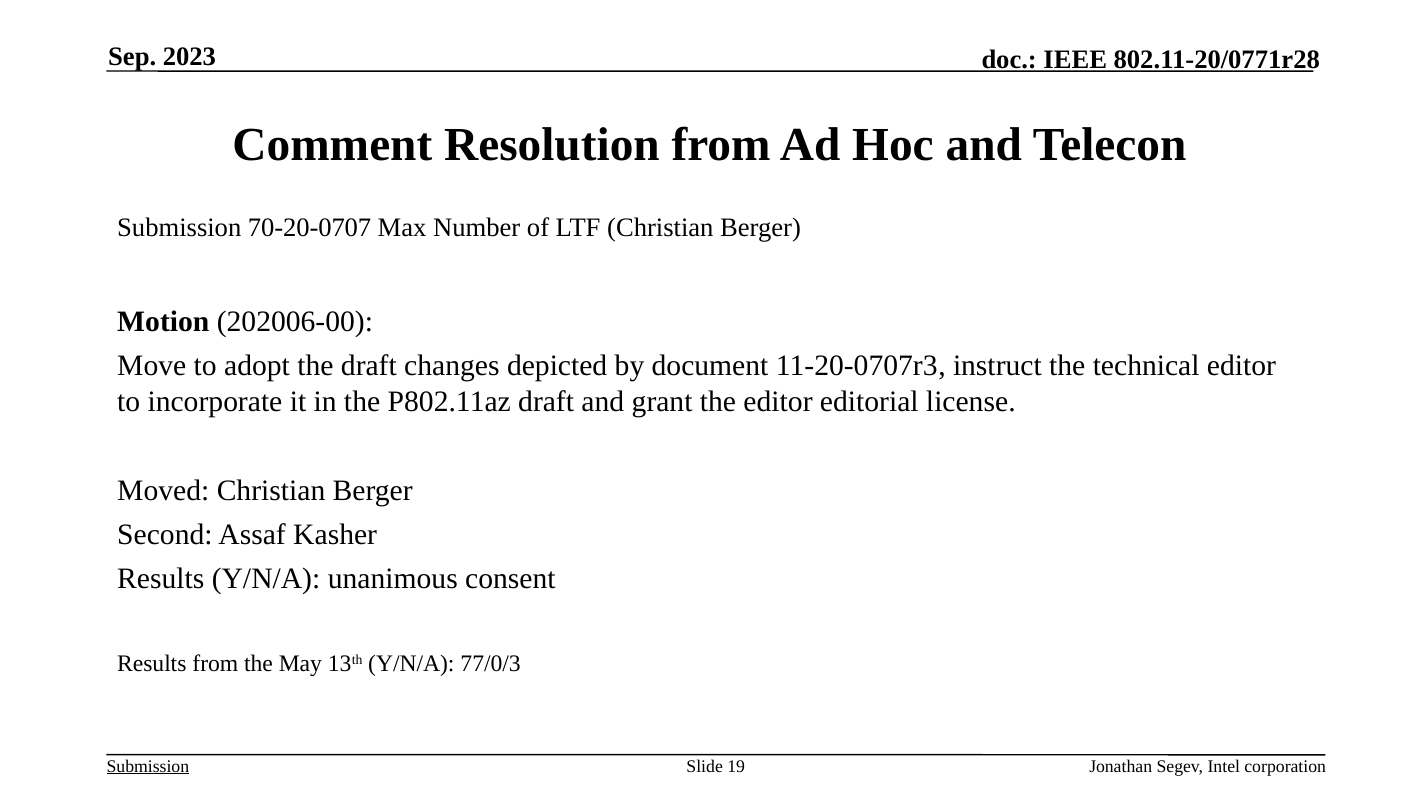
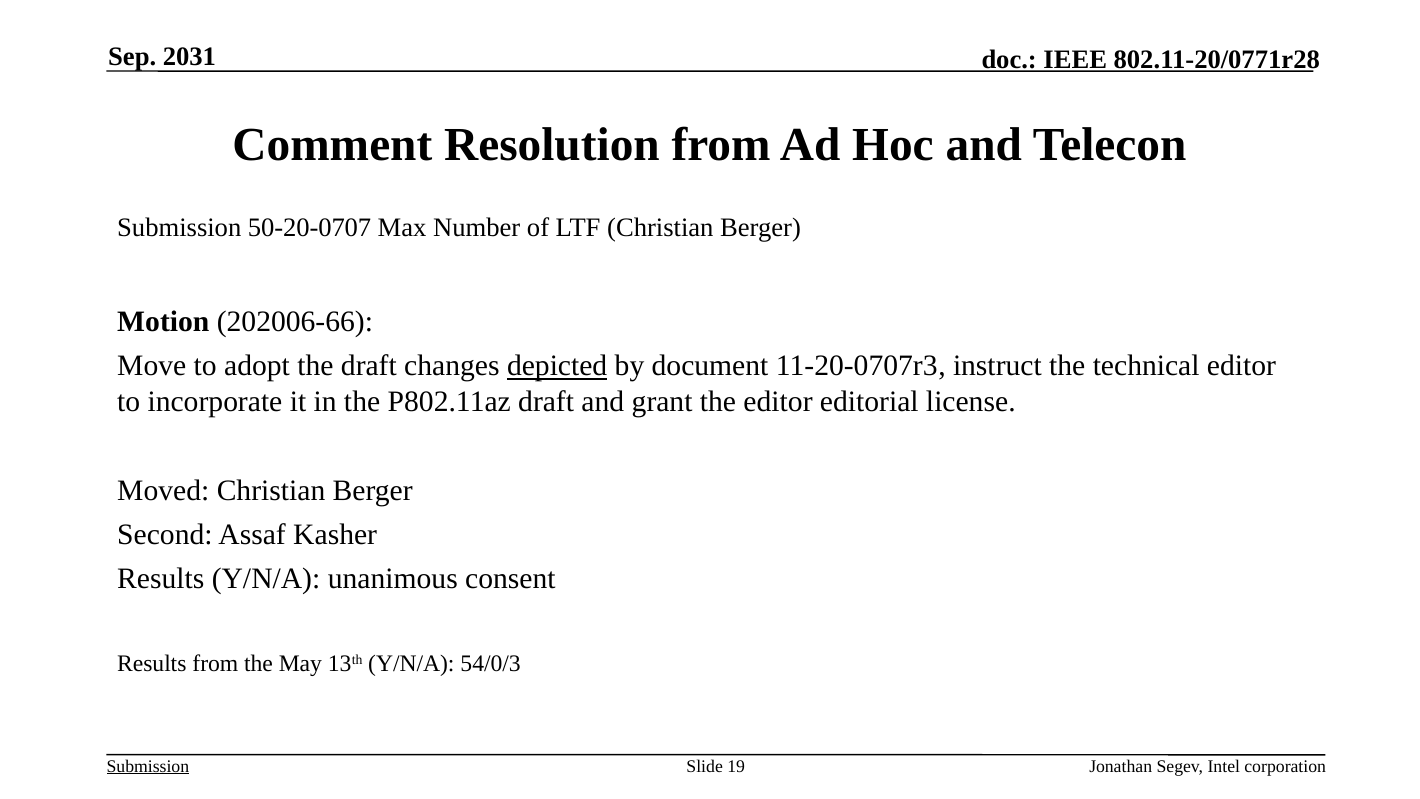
2023: 2023 -> 2031 (189, 56)
70-20-0707: 70-20-0707 -> 50-20-0707 (310, 227)
202006-00: 202006-00 -> 202006-66 (295, 321)
depicted underline: none -> present (557, 366)
77/0/3: 77/0/3 -> 54/0/3 (491, 664)
